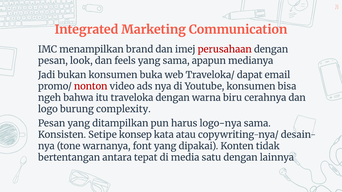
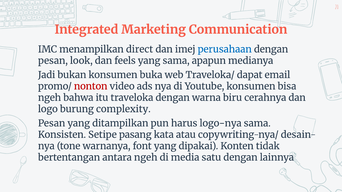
brand: brand -> direct (140, 49)
perusahaan colour: red -> blue (225, 49)
konsep: konsep -> pasang (135, 135)
antara tepat: tepat -> ngeh (146, 158)
